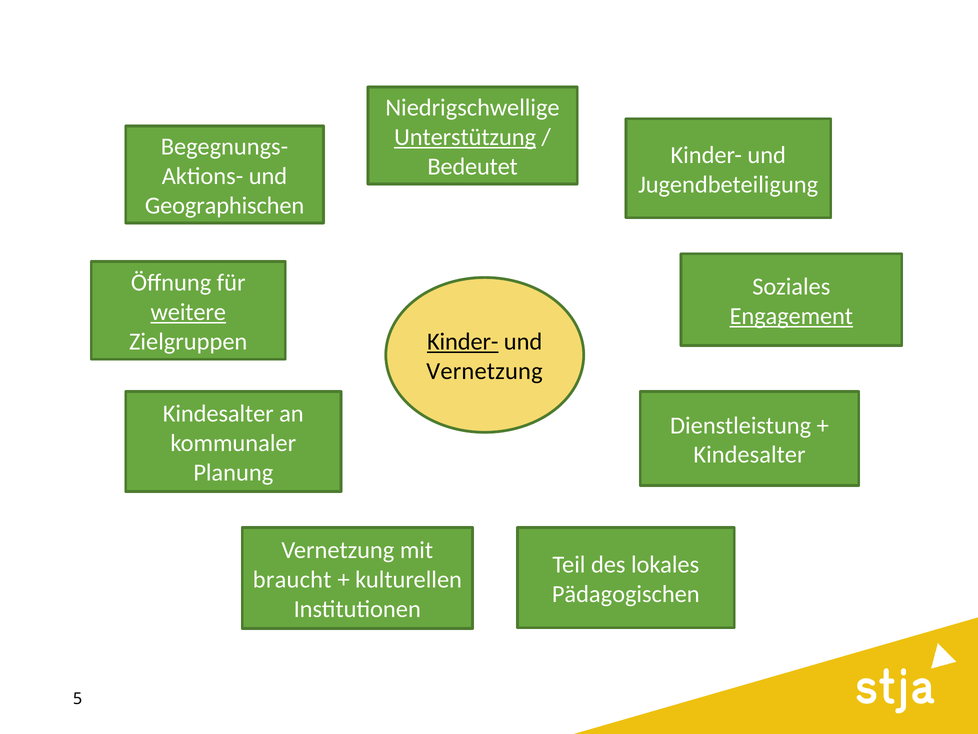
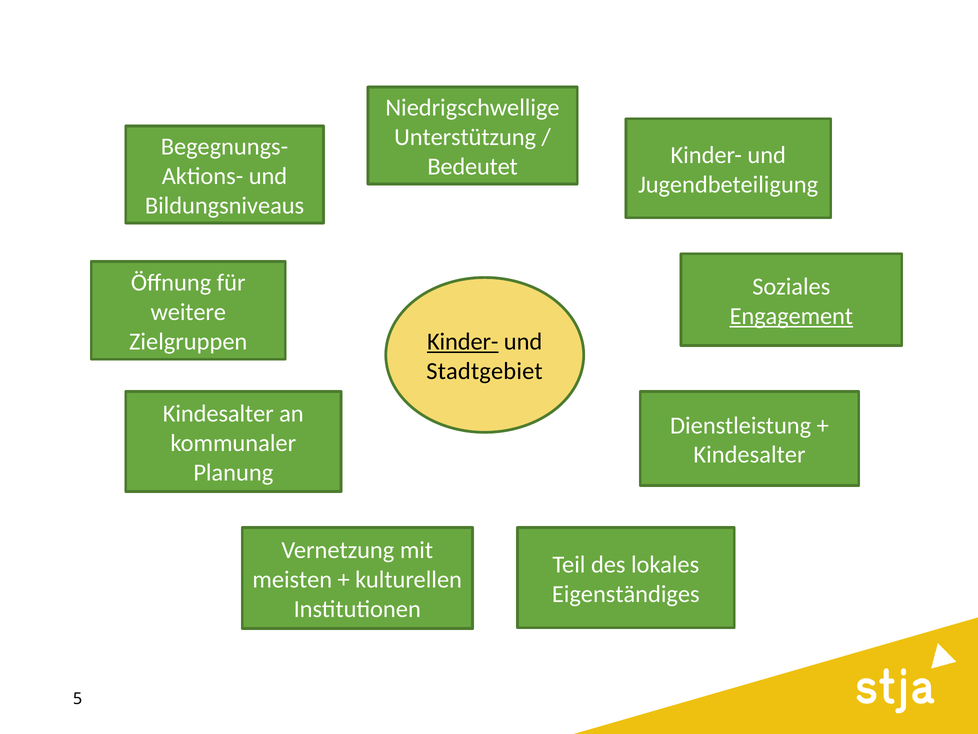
Unterstützung underline: present -> none (465, 137)
Geographischen: Geographischen -> Bildungsniveaus (225, 205)
weitere underline: present -> none (188, 312)
Vernetzung: Vernetzung -> Stadtgebiet (485, 371)
braucht: braucht -> meisten (292, 579)
Pädagogischen: Pädagogischen -> Eigenständiges (626, 594)
